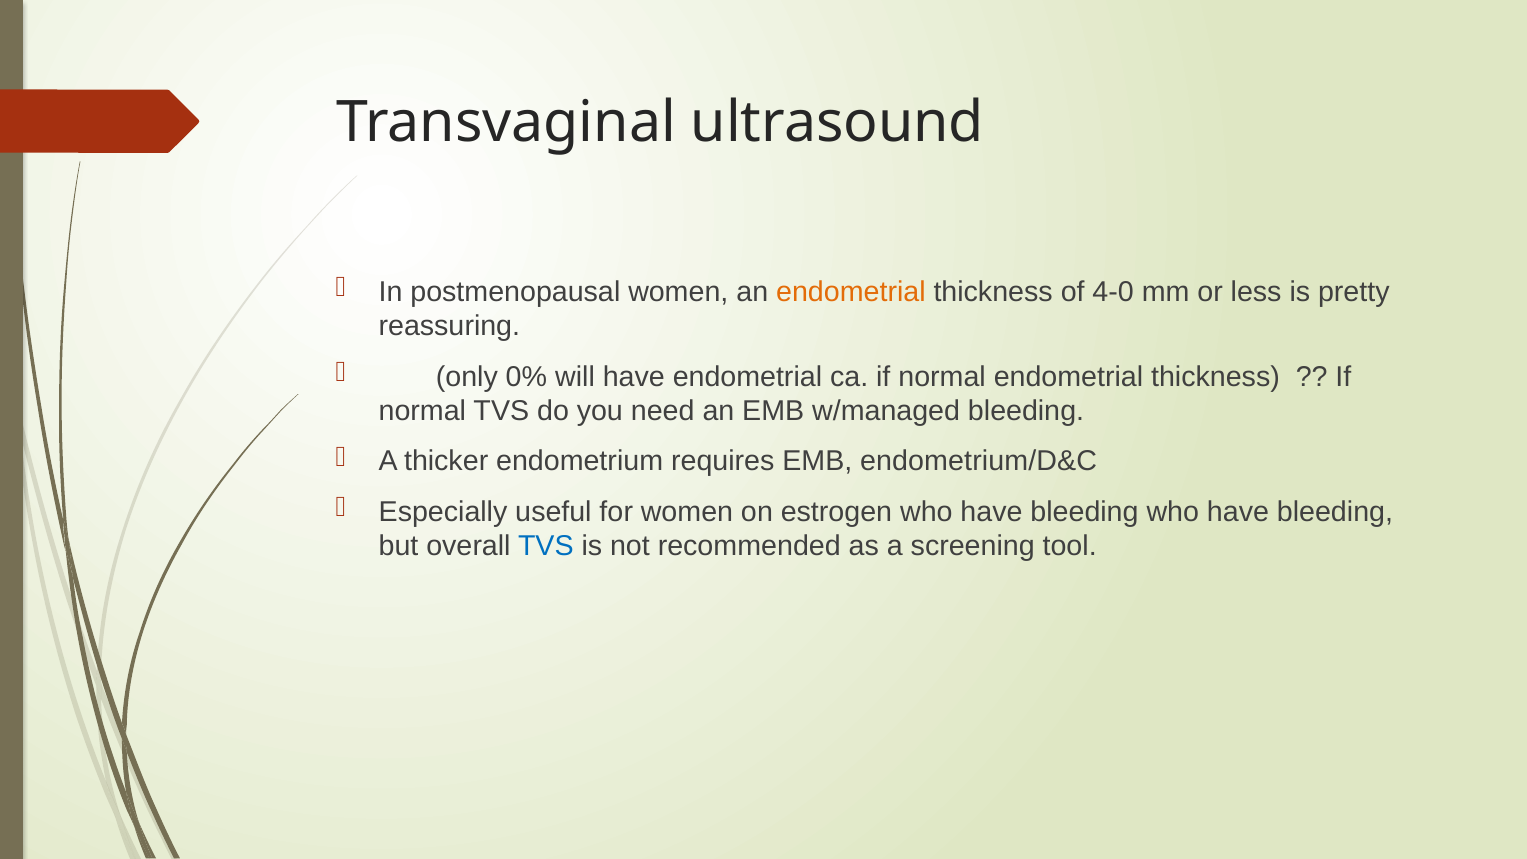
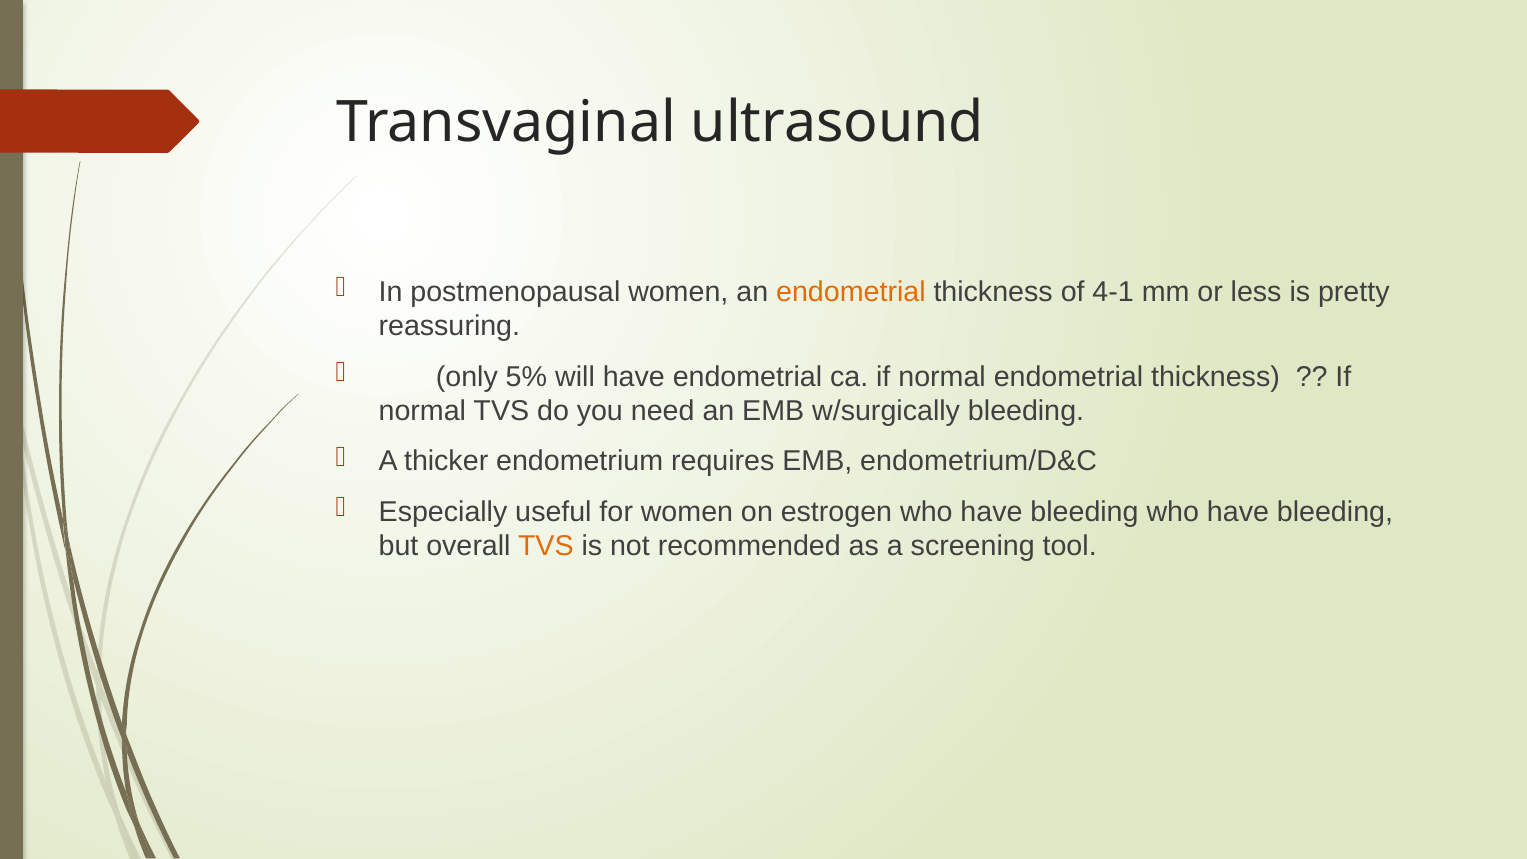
4-0: 4-0 -> 4-1 (1113, 292)
0%: 0% -> 5% (526, 377)
w/managed: w/managed -> w/surgically (886, 411)
TVS colour: blue -> orange (546, 546)
